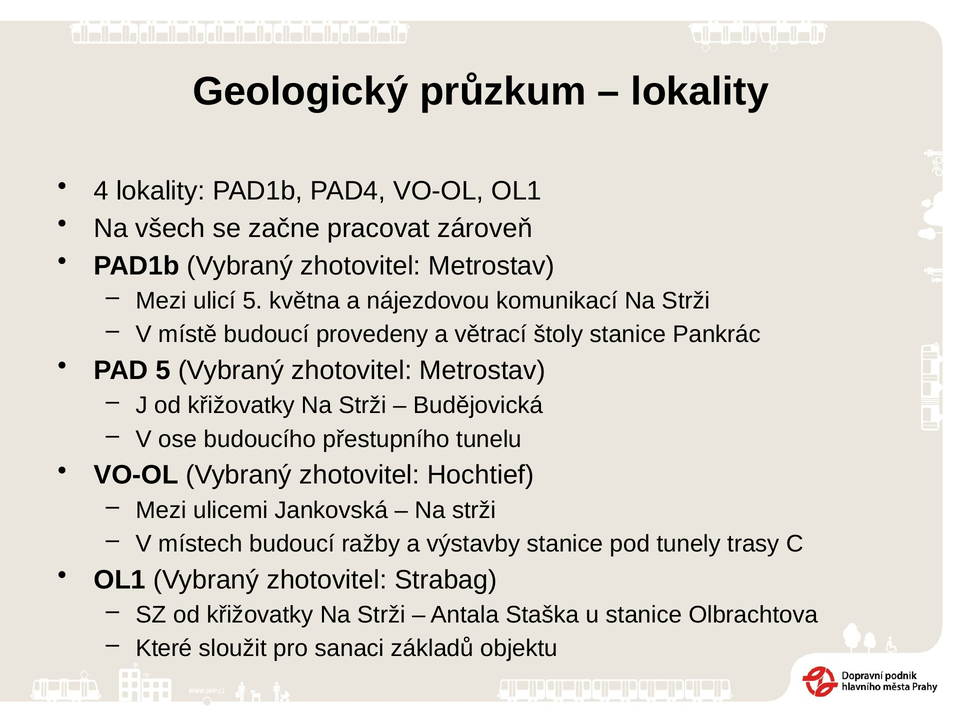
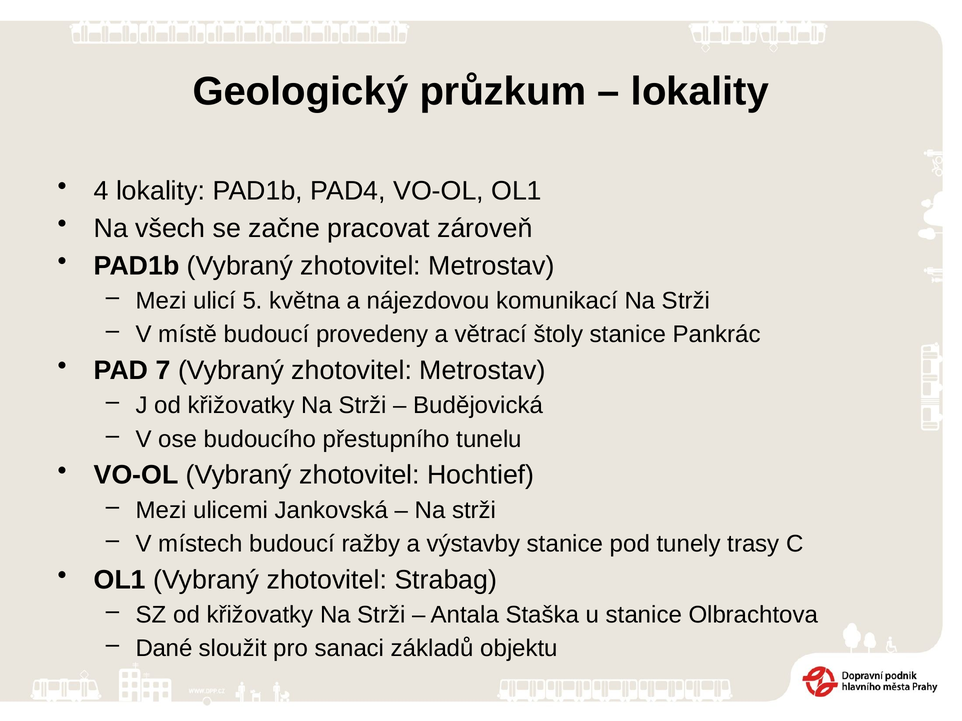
PAD 5: 5 -> 7 (163, 371)
Které: Které -> Dané (164, 649)
